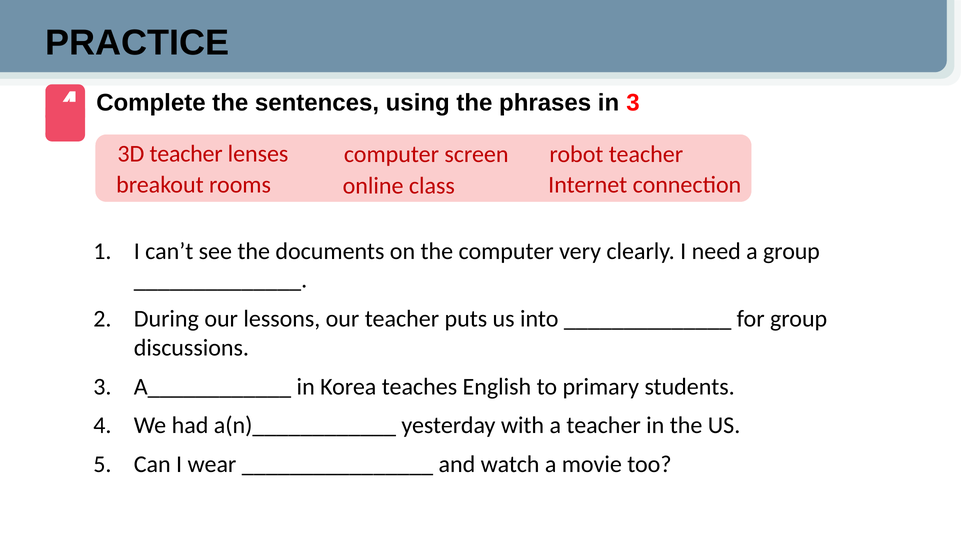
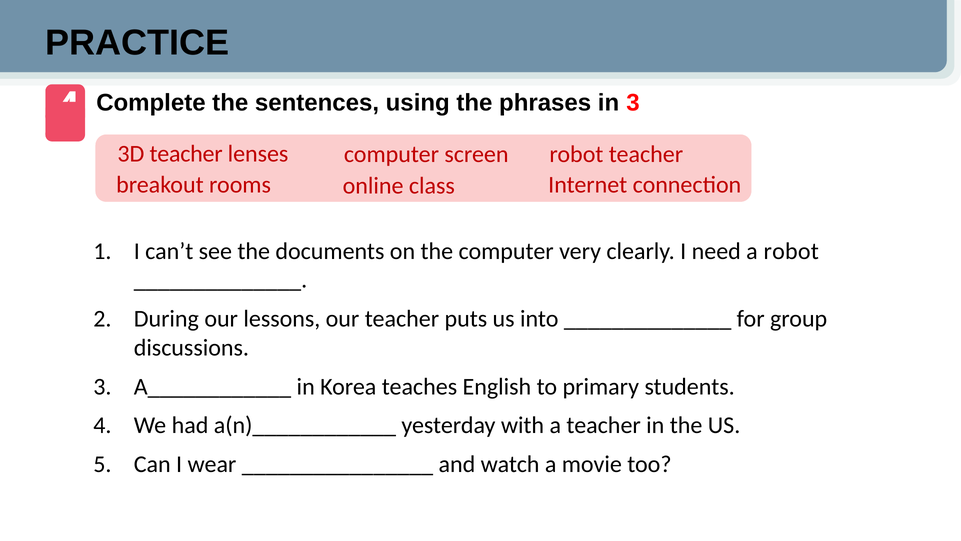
a group: group -> robot (791, 251)
